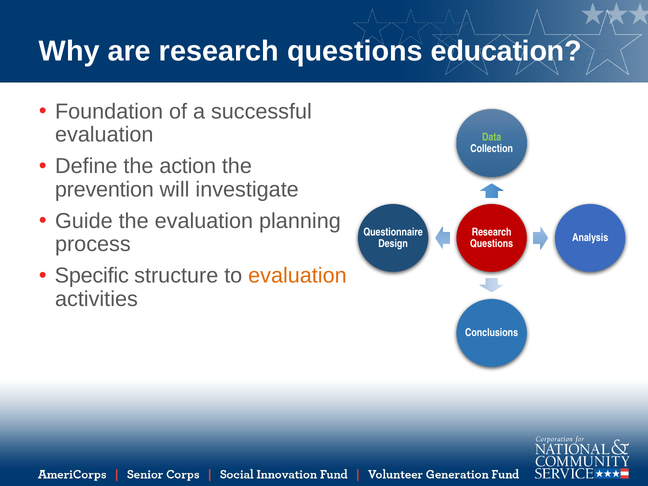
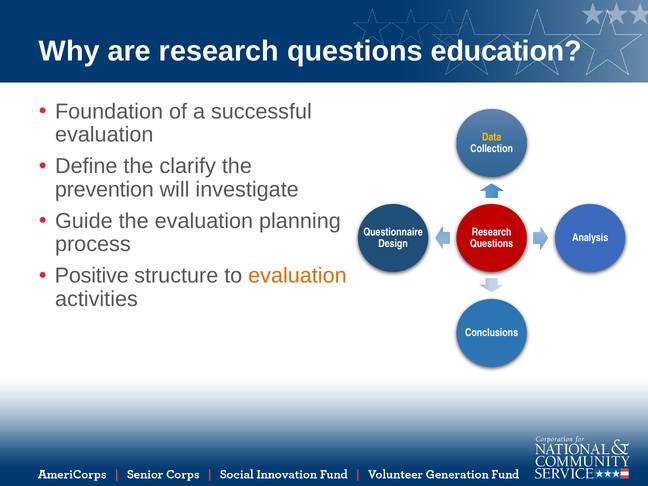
Data colour: light green -> yellow (492, 137)
action: action -> clarify (188, 166)
Specific: Specific -> Positive (92, 276)
